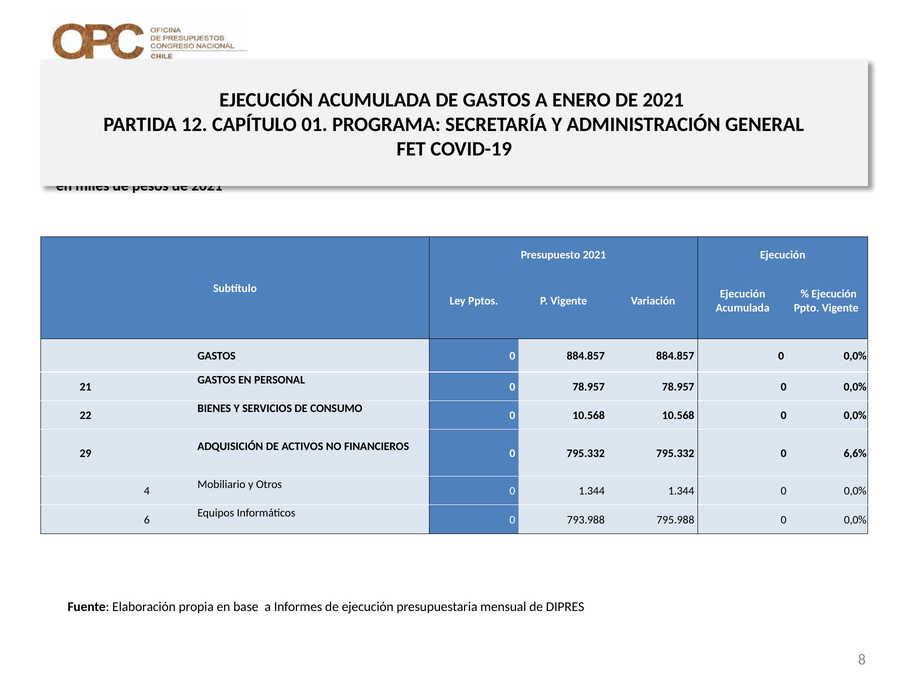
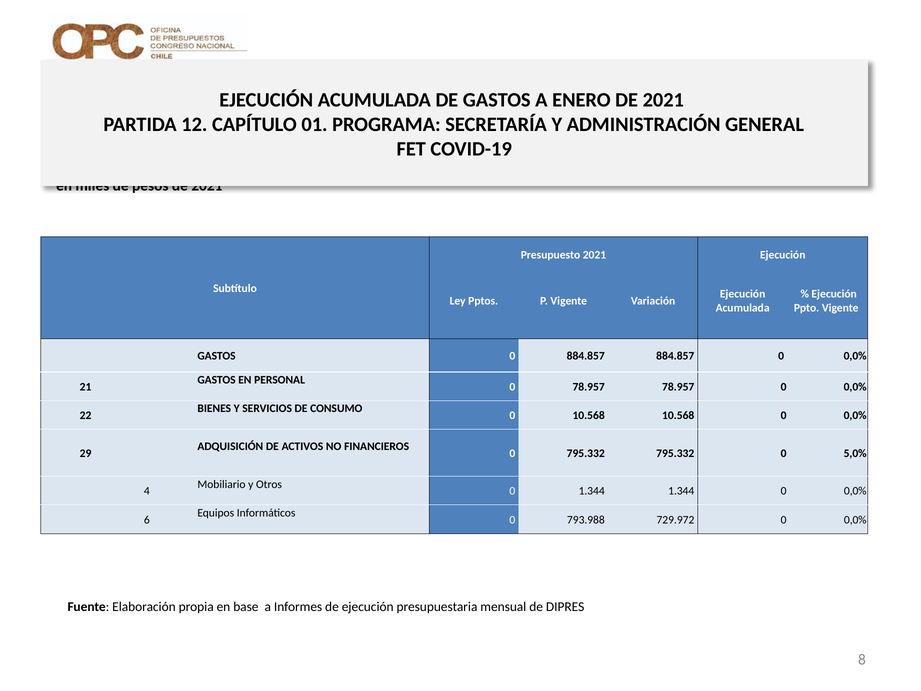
6,6%: 6,6% -> 5,0% (855, 453)
795.988: 795.988 -> 729.972 (675, 520)
